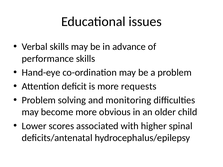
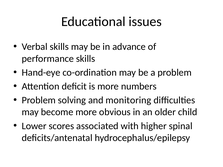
requests: requests -> numbers (139, 86)
